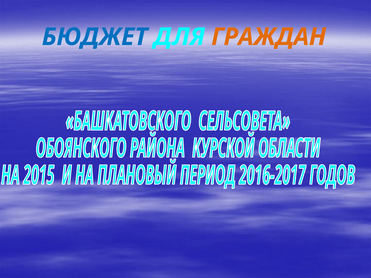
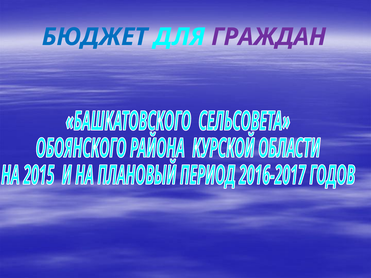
ГРАЖДАН colour: orange -> purple (269, 37)
